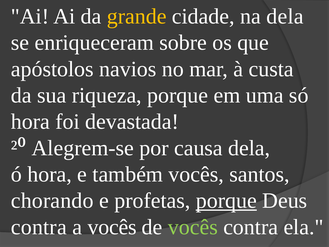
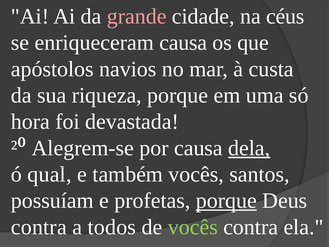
grande colour: yellow -> pink (137, 16)
na dela: dela -> céus (285, 16)
enriqueceram sobre: sobre -> causa (183, 43)
dela underline: none -> present (249, 148)
ó hora: hora -> qual (49, 174)
chorando: chorando -> possuíam (52, 201)
a vocês: vocês -> todos (112, 227)
